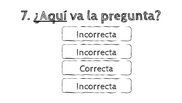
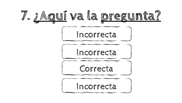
pregunta underline: none -> present (131, 15)
